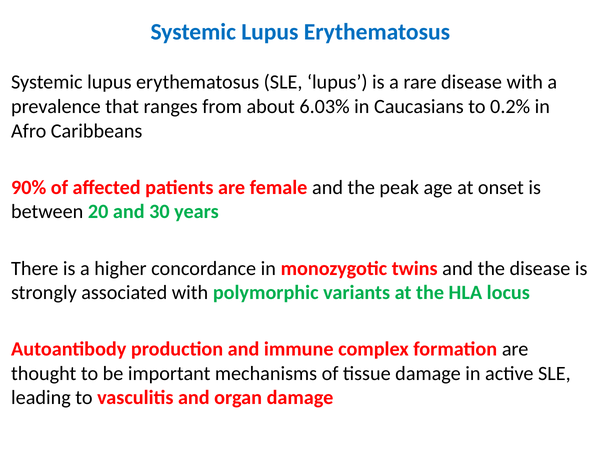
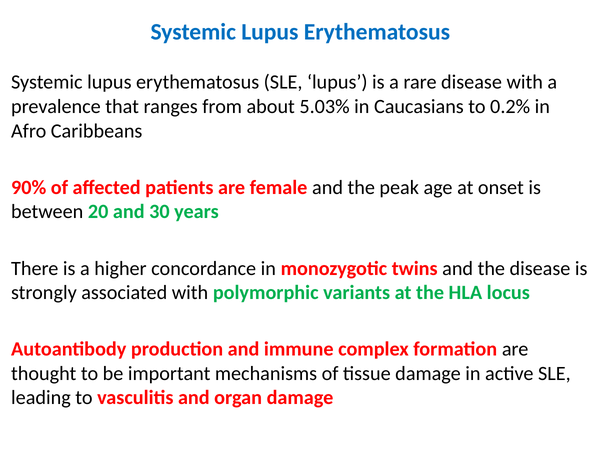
6.03%: 6.03% -> 5.03% (325, 106)
